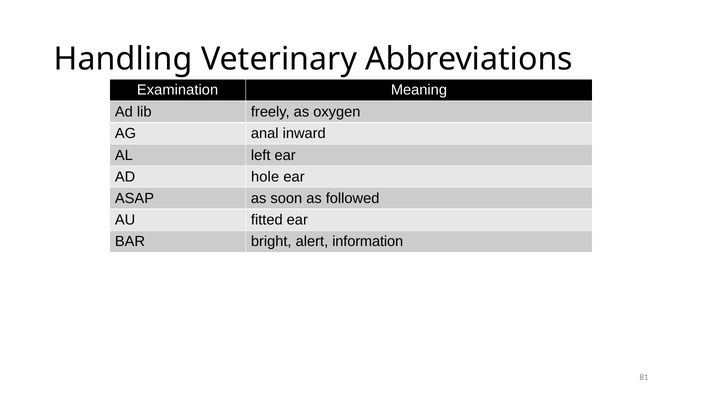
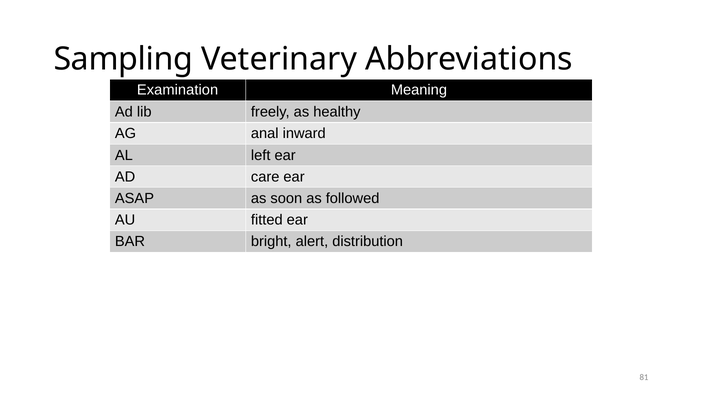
Handling: Handling -> Sampling (123, 59)
oxygen: oxygen -> healthy (337, 112)
hole: hole -> care (265, 177)
information: information -> distribution (368, 242)
